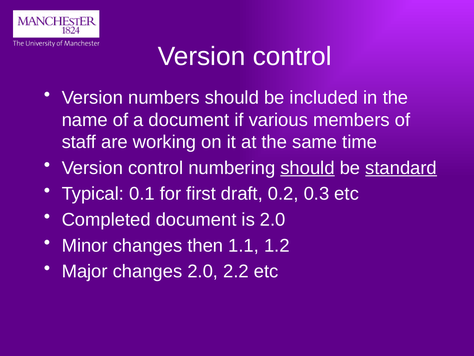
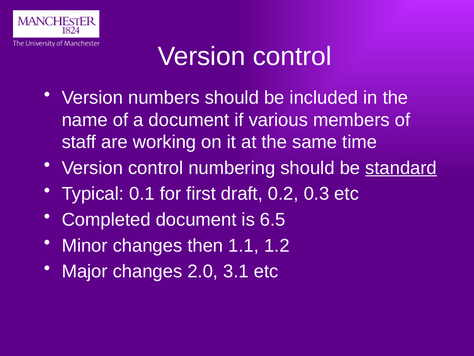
should underline: present -> none (308, 168)
is 2.0: 2.0 -> 6.5 (273, 219)
2.2: 2.2 -> 3.1 (236, 271)
